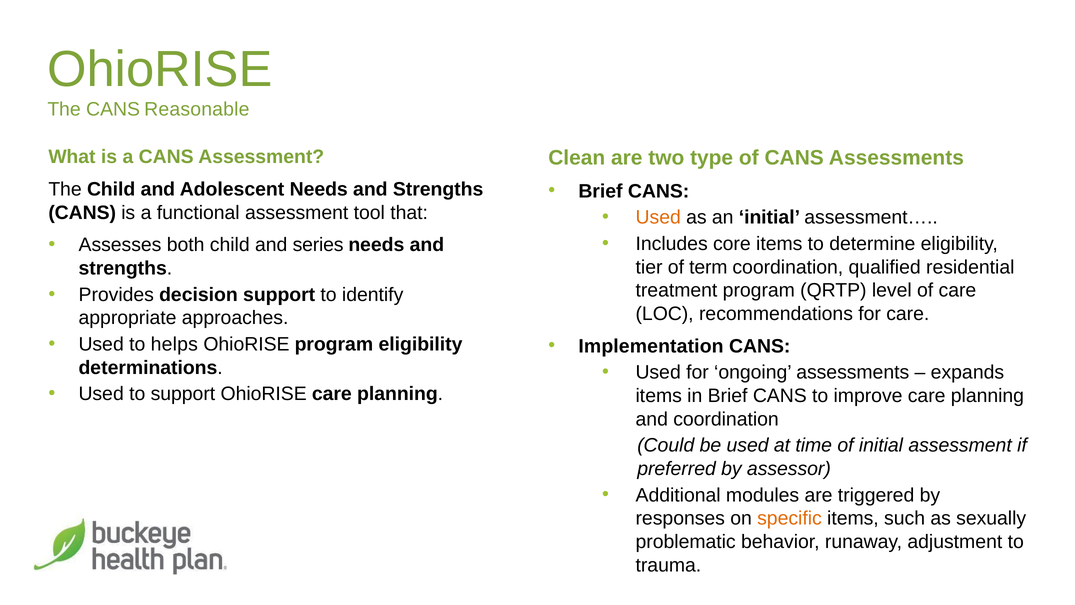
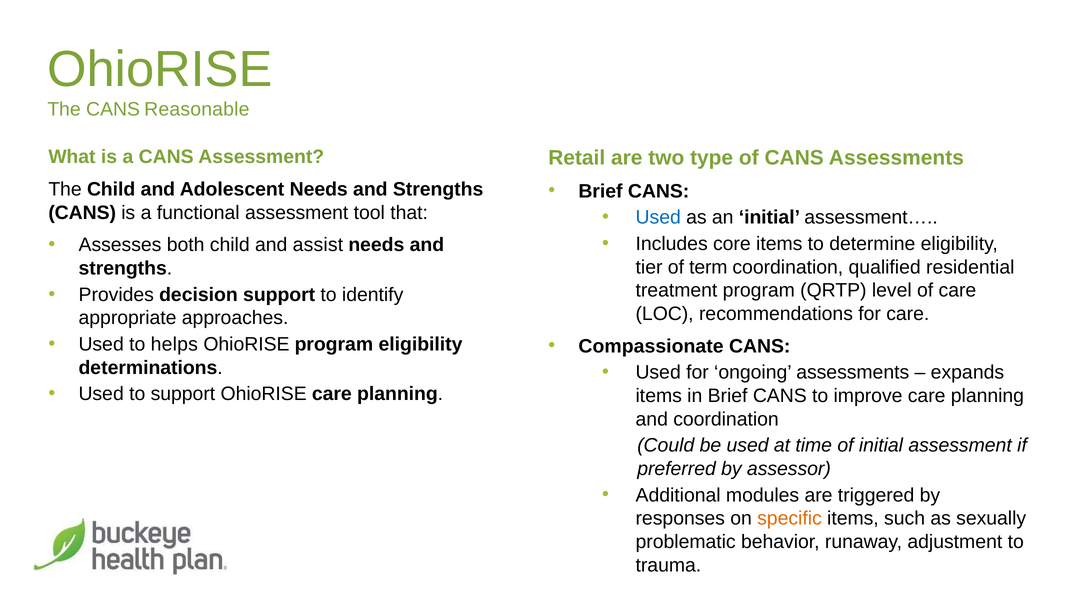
Clean: Clean -> Retail (577, 158)
Used colour: orange -> blue (658, 217)
series: series -> assist (318, 245)
Implementation: Implementation -> Compassionate (651, 346)
